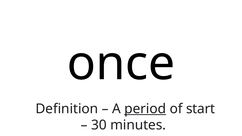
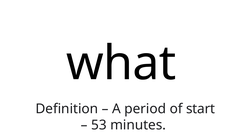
once: once -> what (121, 63)
period underline: present -> none (145, 109)
30: 30 -> 53 (99, 125)
